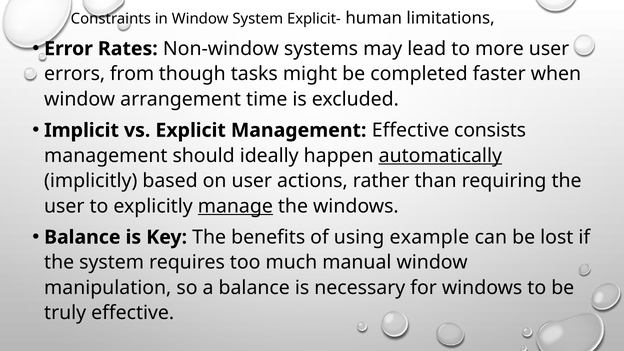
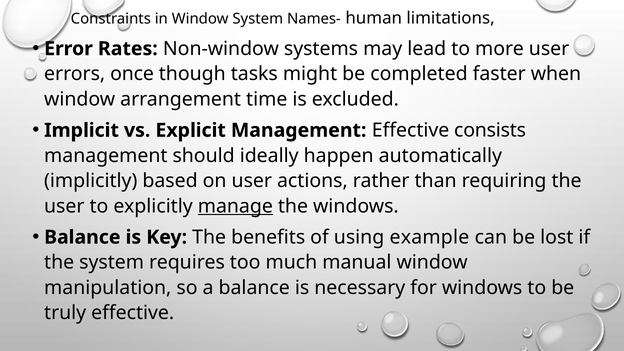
Explicit-: Explicit- -> Names- (314, 19)
from: from -> once (132, 74)
automatically underline: present -> none (440, 156)
